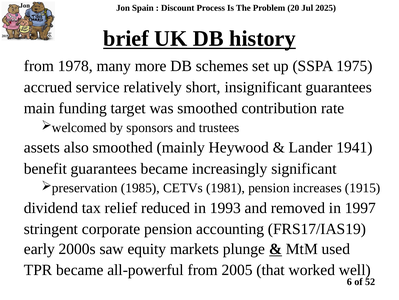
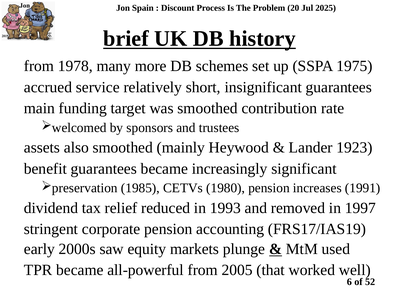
1941: 1941 -> 1923 (354, 147)
1981: 1981 -> 1980 (226, 188)
1915: 1915 -> 1991 (363, 188)
